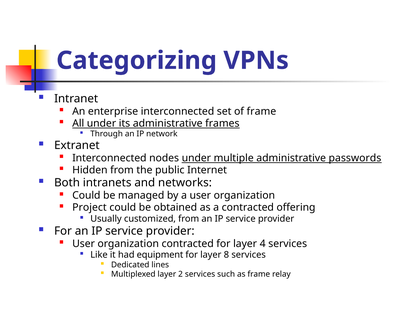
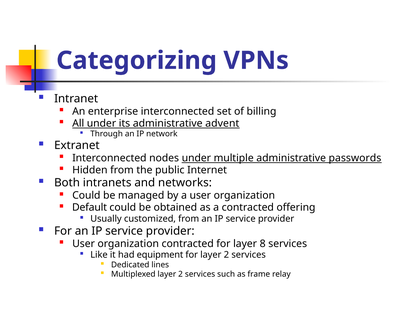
of frame: frame -> billing (261, 111)
frames: frames -> advent (222, 123)
Project: Project -> Default (90, 207)
4: 4 -> 8 (263, 243)
for layer 8: 8 -> 2 (226, 254)
